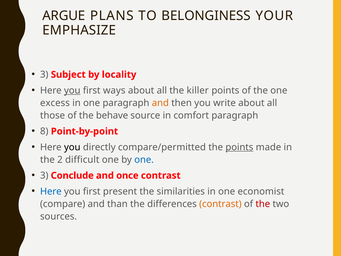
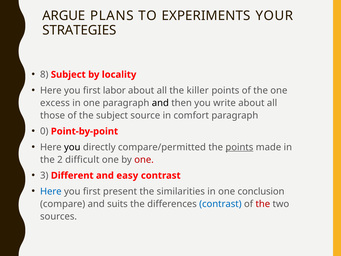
BELONGINESS: BELONGINESS -> EXPERIMENTS (206, 16)
EMPHASIZE: EMPHASIZE -> STRATEGIES (79, 30)
3: 3 -> 8 (44, 75)
you underline: present -> none (72, 90)
ways: ways -> labor (114, 90)
and colour: orange -> black (160, 103)
the behave: behave -> subject (112, 115)
8: 8 -> 0 (44, 131)
one colour: blue -> red (144, 160)
Conclude: Conclude -> Different (72, 175)
once: once -> easy (127, 175)
economist: economist -> conclusion (261, 191)
than: than -> suits (117, 204)
contrast colour: orange -> blue (220, 204)
